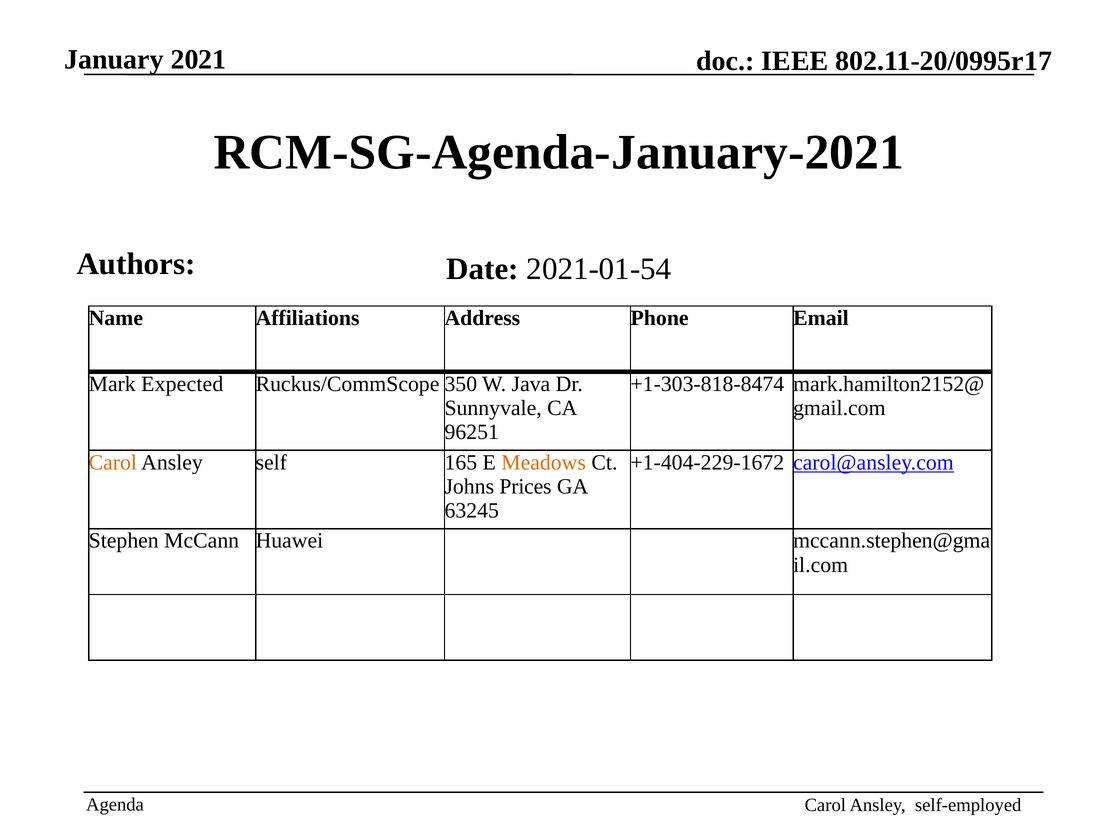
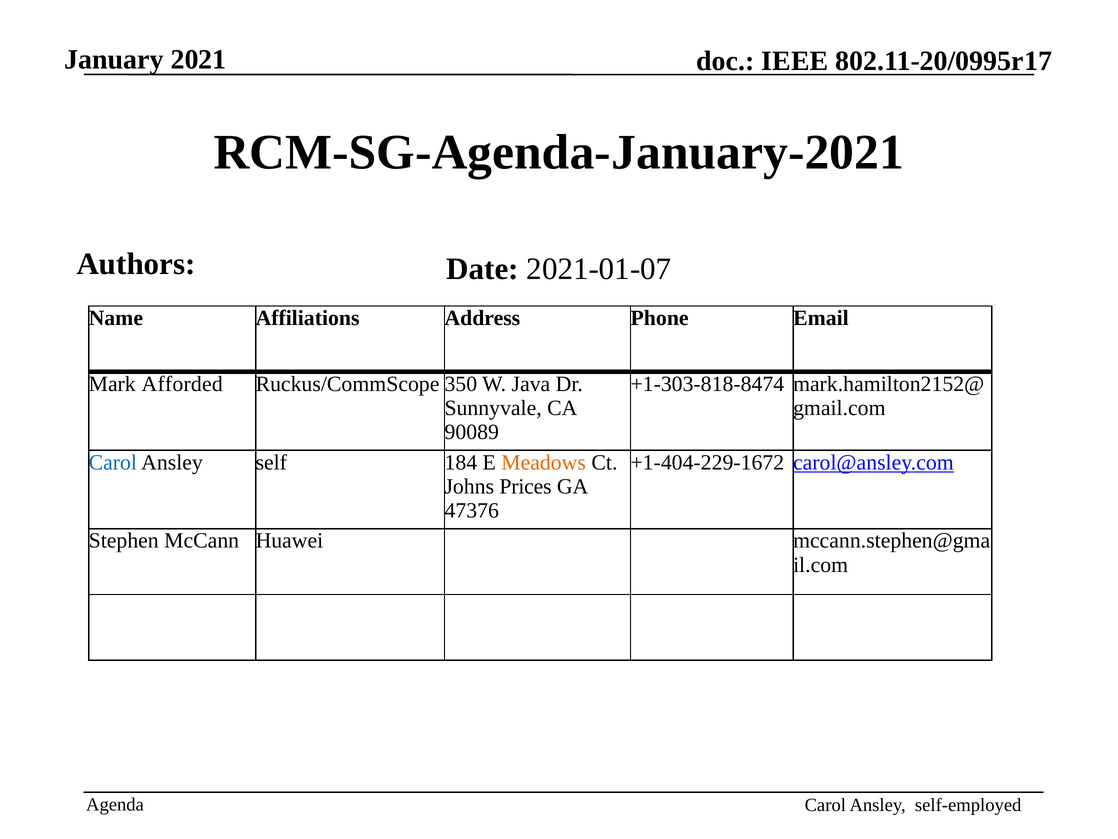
2021-01-54: 2021-01-54 -> 2021-01-07 (599, 269)
Expected: Expected -> Afforded (182, 384)
96251: 96251 -> 90089 (472, 432)
Carol colour: orange -> blue (113, 462)
165: 165 -> 184 (461, 462)
63245: 63245 -> 47376 (472, 510)
